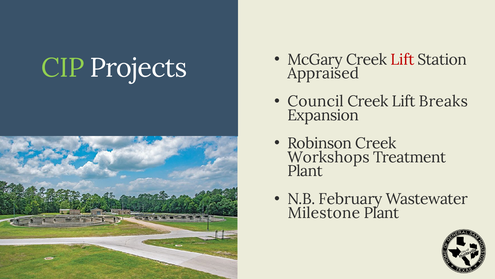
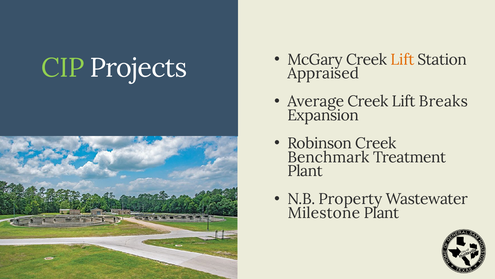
Lift colour: red -> orange (402, 59)
Council: Council -> Average (316, 101)
Workshops: Workshops -> Benchmark (329, 157)
February: February -> Property (350, 199)
